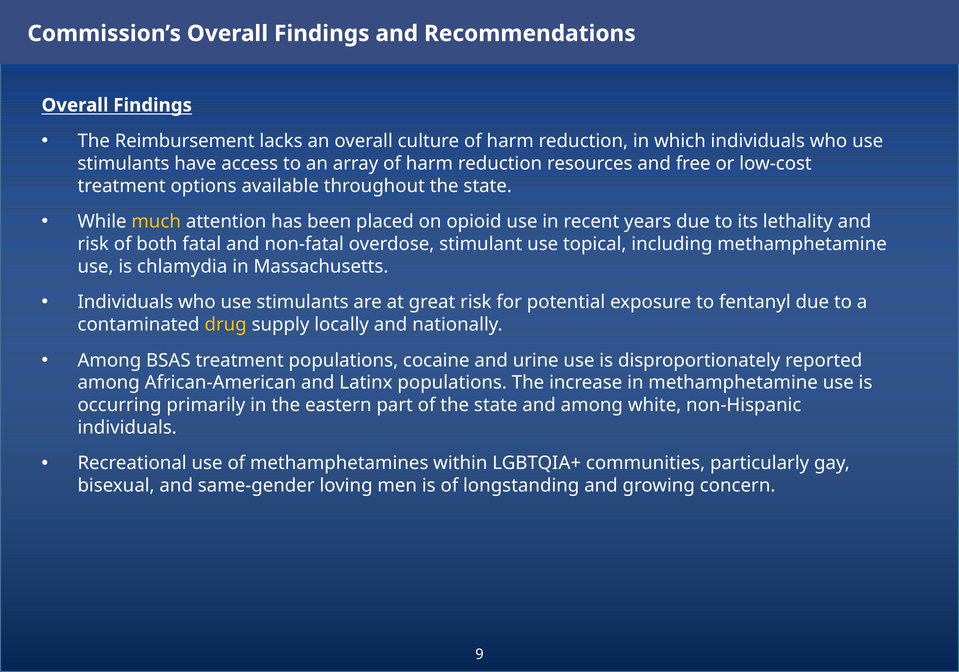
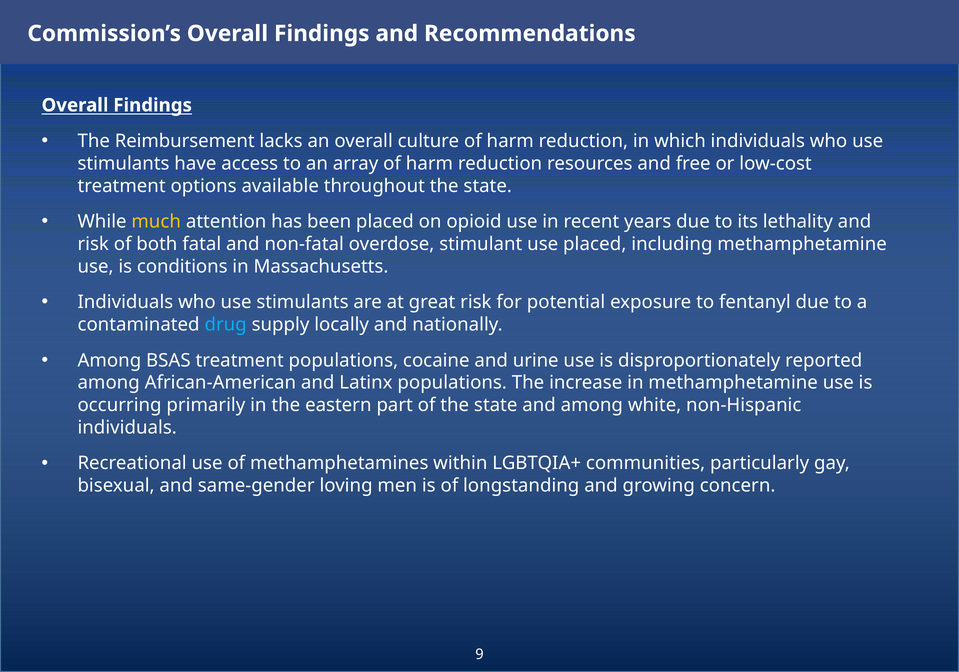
use topical: topical -> placed (595, 244)
chlamydia: chlamydia -> conditions (182, 266)
drug colour: yellow -> light blue (226, 324)
